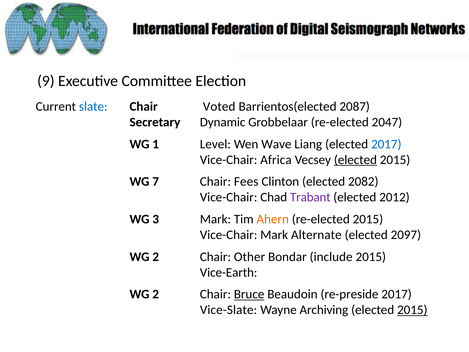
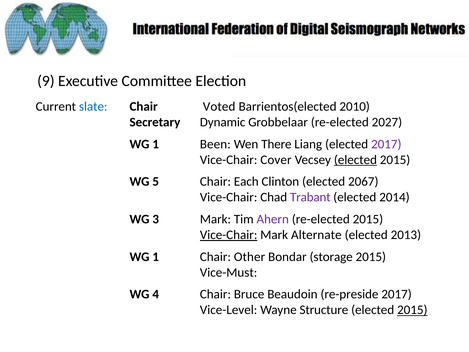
2087: 2087 -> 2010 (355, 107)
2047: 2047 -> 2027 (387, 122)
Level: Level -> Been (215, 144)
Wave: Wave -> There (276, 144)
2017 colour: blue -> purple (386, 144)
Africa: Africa -> Cover (276, 160)
7: 7 -> 5 (156, 182)
Fees: Fees -> Each (246, 182)
2082: 2082 -> 2067 (363, 182)
2012: 2012 -> 2014 (394, 197)
Ahern colour: orange -> purple (273, 219)
Vice-Chair underline: none -> present (229, 235)
2097: 2097 -> 2013 (406, 235)
2: 2 -> 1 (156, 257)
include: include -> storage (331, 257)
Vice-Earth: Vice-Earth -> Vice-Must (229, 272)
2: 2 -> 4 (156, 294)
Bruce underline: present -> none (249, 294)
Vice-Slate: Vice-Slate -> Vice-Level (229, 310)
Archiving: Archiving -> Structure (324, 310)
